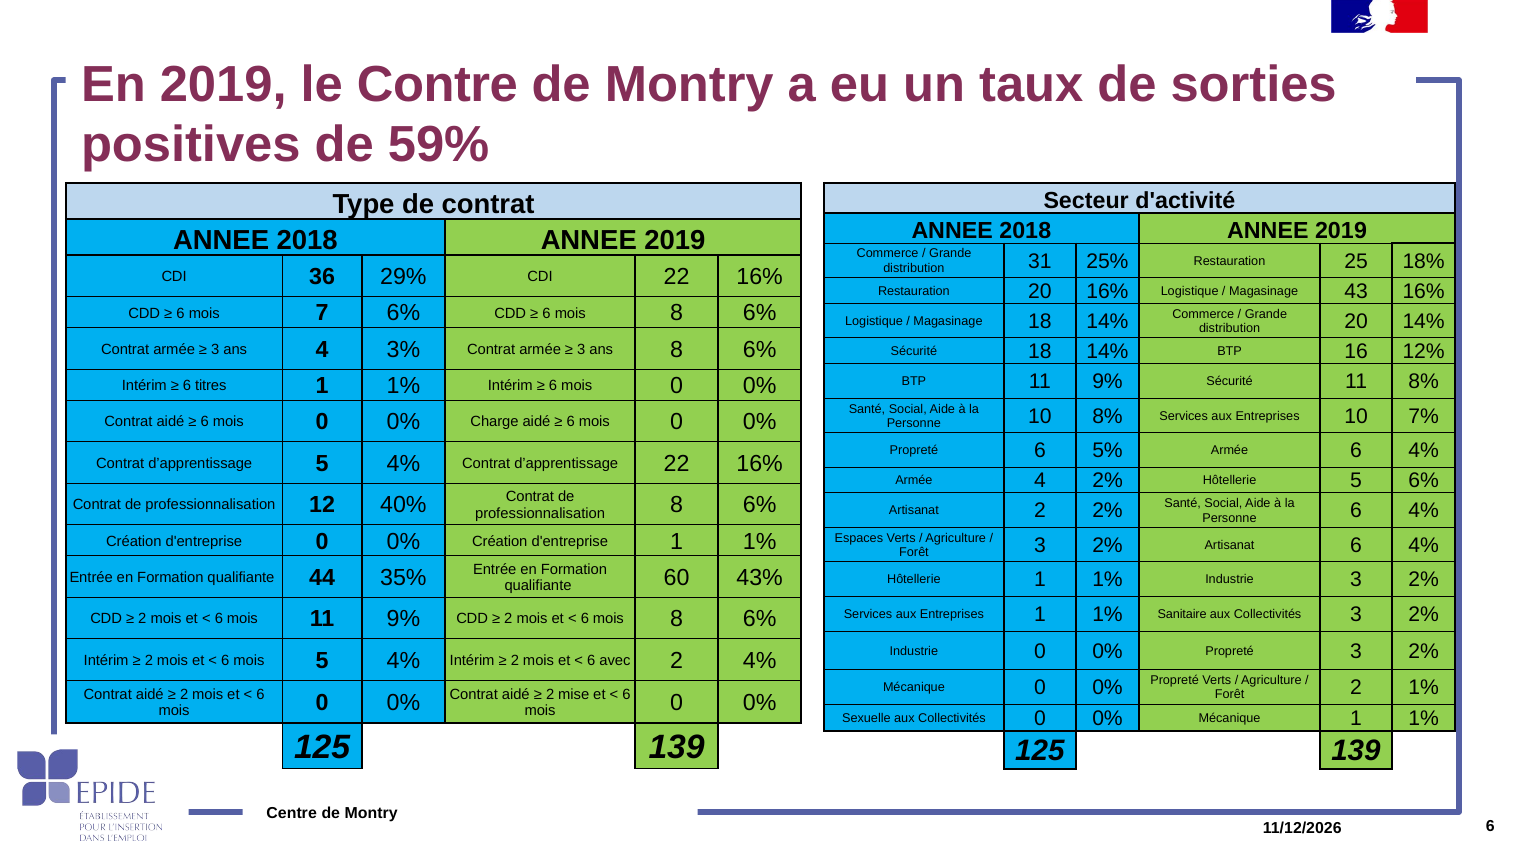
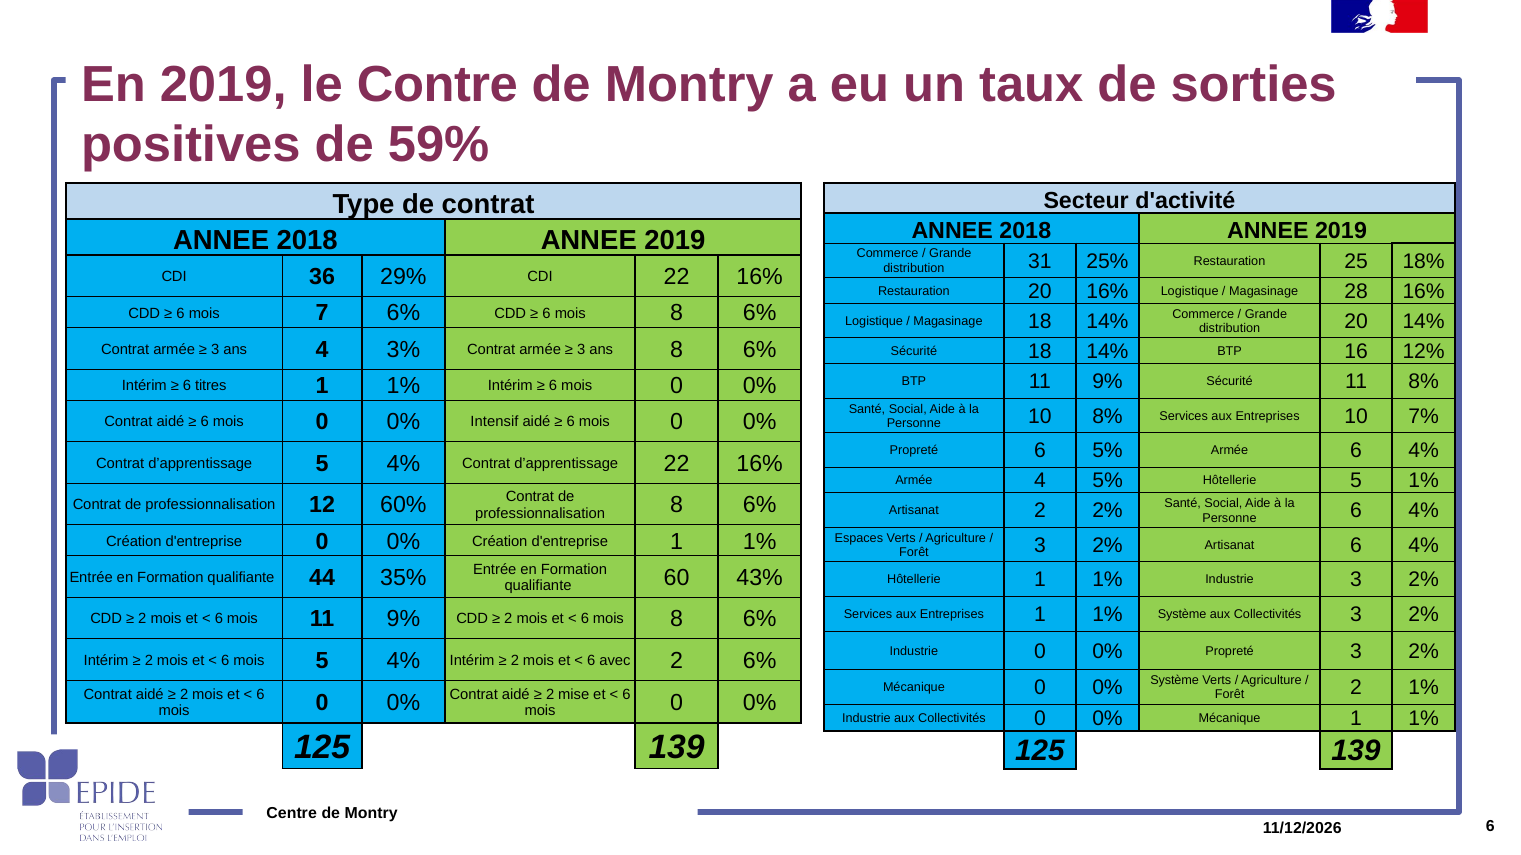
43: 43 -> 28 (1356, 291)
Charge: Charge -> Intensif (494, 422)
4 2%: 2% -> 5% (1108, 481)
5 6%: 6% -> 1% (1424, 481)
40%: 40% -> 60% (403, 505)
1% Sanitaire: Sanitaire -> Système (1182, 615)
2 4%: 4% -> 6% (760, 661)
Mécanique 0 0% Propreté: Propreté -> Système (1175, 681)
Sexuelle: Sexuelle -> Industrie (866, 719)
